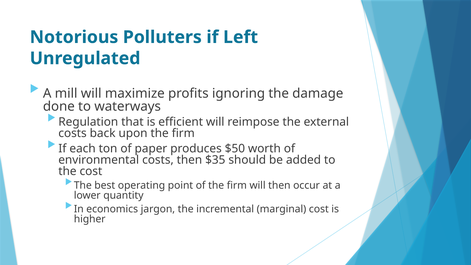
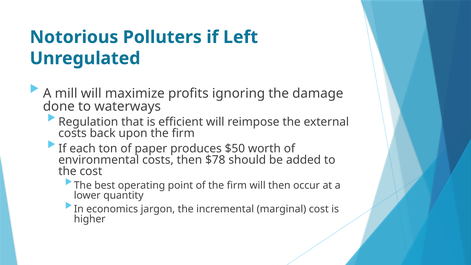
$35: $35 -> $78 (215, 160)
